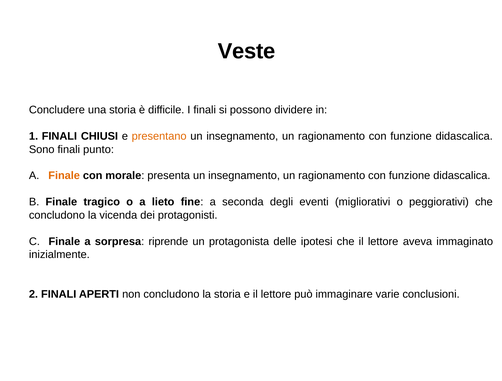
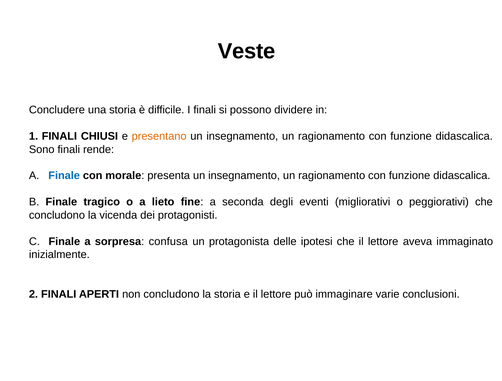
punto: punto -> rende (99, 150)
Finale colour: orange -> blue (64, 176)
riprende: riprende -> confusa (168, 242)
